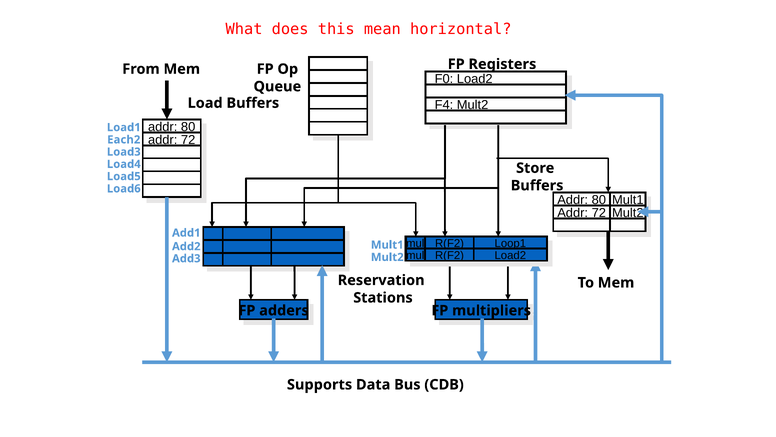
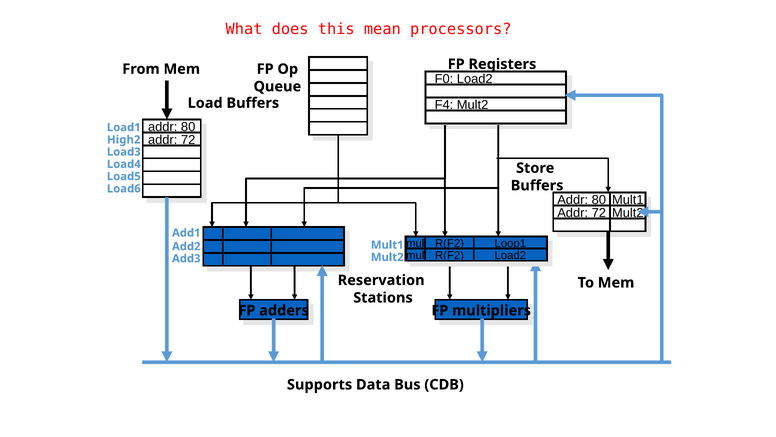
horizontal: horizontal -> processors (461, 29)
Each2: Each2 -> High2 (124, 139)
